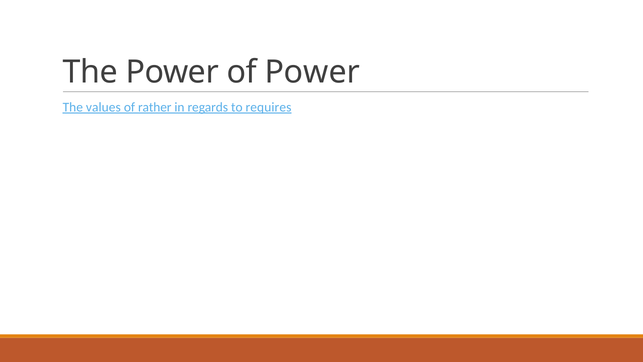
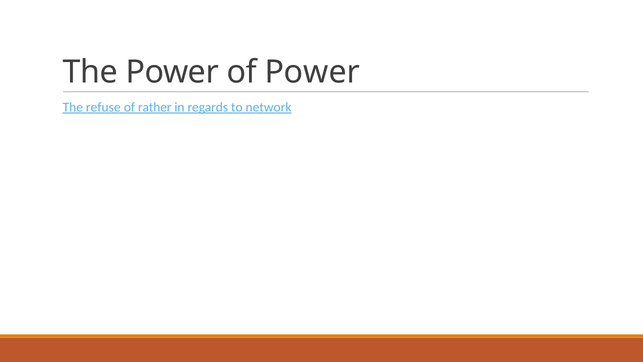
values: values -> refuse (103, 107)
requires: requires -> network (269, 107)
